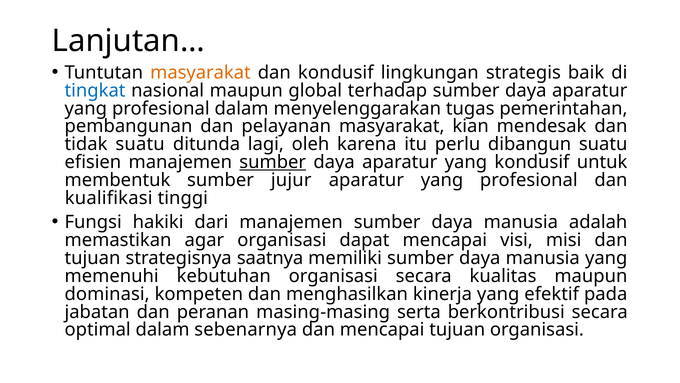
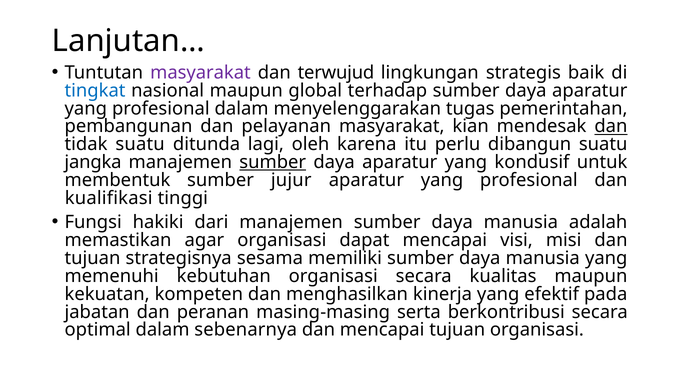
masyarakat colour: orange -> purple (200, 73)
dan kondusif: kondusif -> terwujud (336, 73)
dan underline: none -> present (611, 126)
efisien: efisien -> jangka (93, 162)
saatnya: saatnya -> sesama (270, 258)
dominasi: dominasi -> kekuatan (107, 294)
